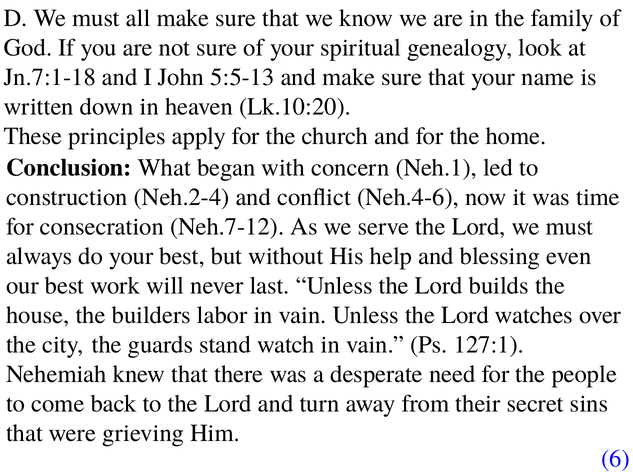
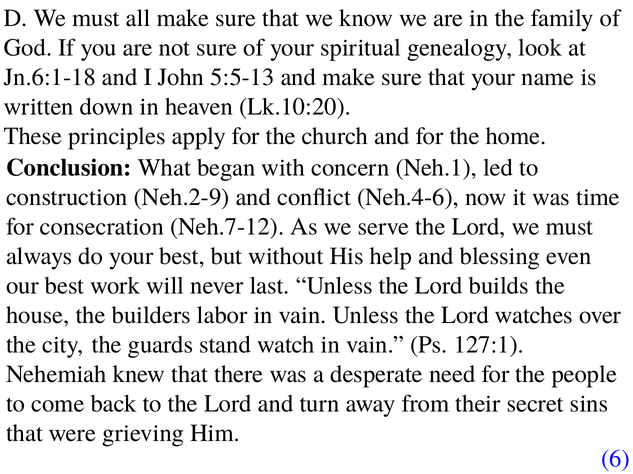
Jn.7:1-18: Jn.7:1-18 -> Jn.6:1-18 (50, 77)
Neh.2-4: Neh.2-4 -> Neh.2-9 (182, 197)
